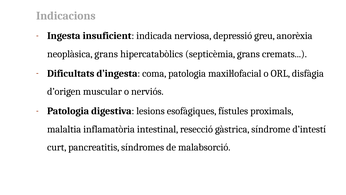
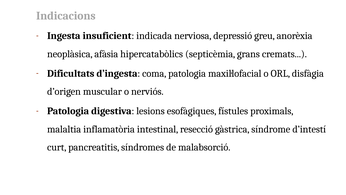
neoplàsica grans: grans -> afàsia (106, 54)
